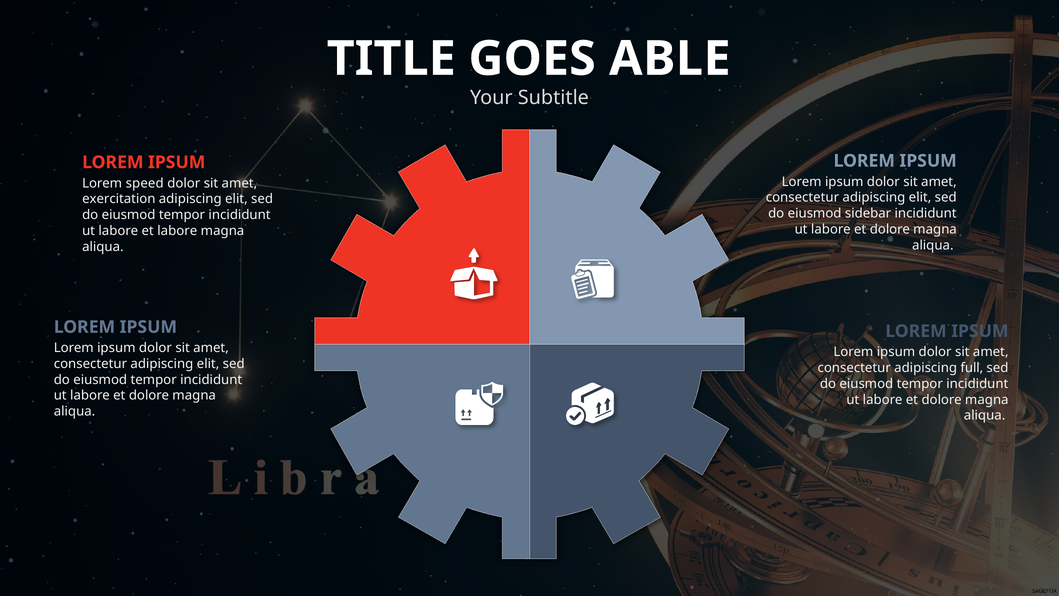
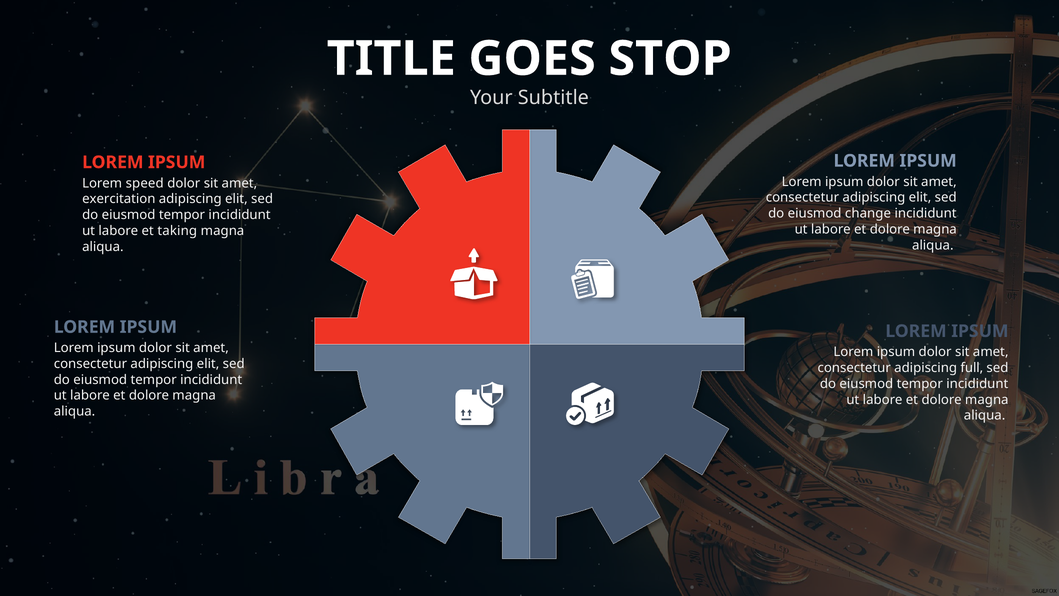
ABLE: ABLE -> STOP (670, 59)
sidebar: sidebar -> change (868, 213)
et labore: labore -> taking (177, 231)
